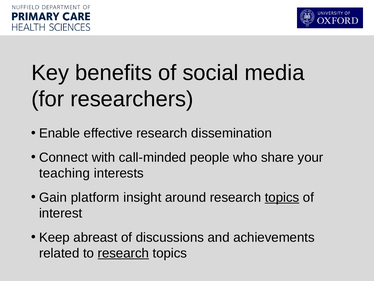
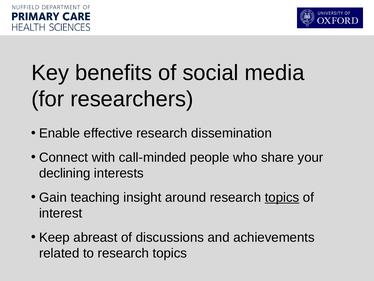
teaching: teaching -> declining (65, 173)
platform: platform -> teaching (95, 197)
research underline: present -> none (123, 253)
